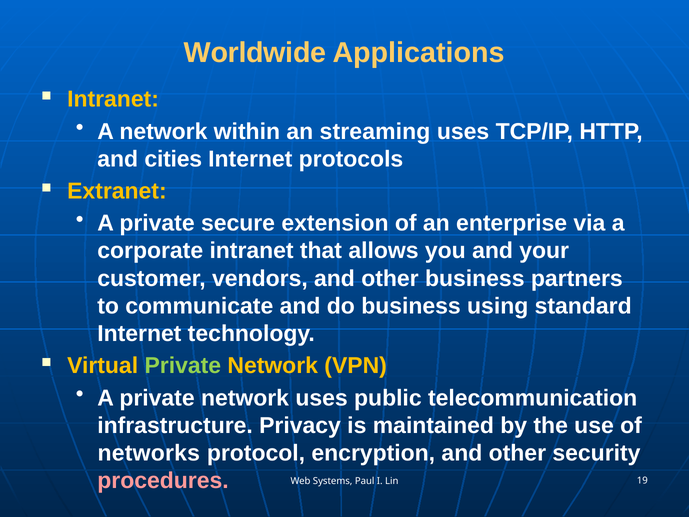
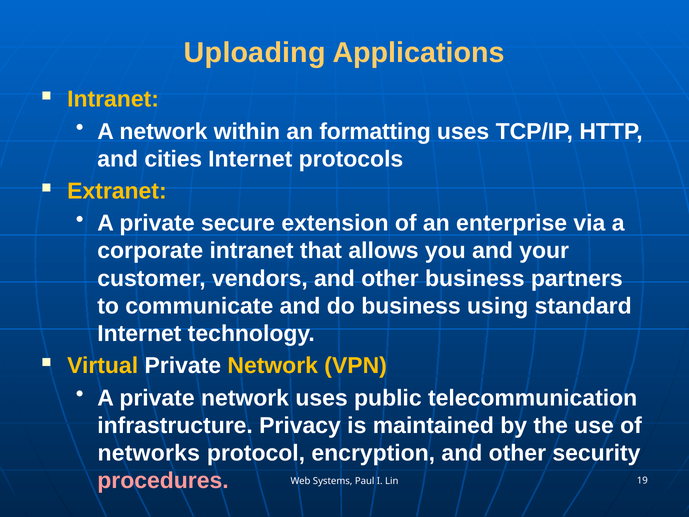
Worldwide: Worldwide -> Uploading (255, 53)
streaming: streaming -> formatting (375, 131)
Private colour: light green -> white (183, 366)
